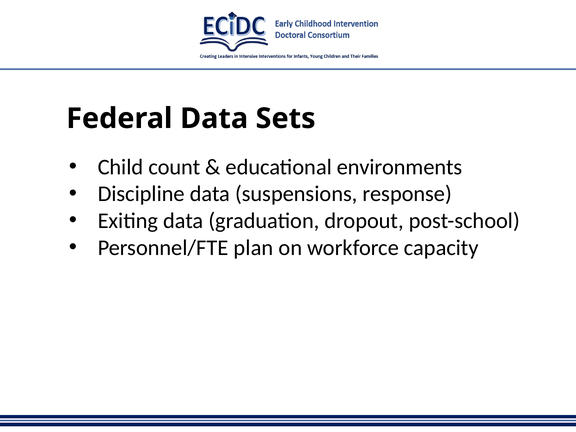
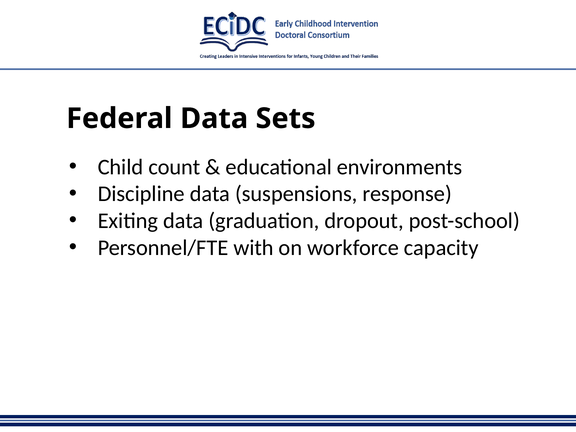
plan: plan -> with (254, 248)
